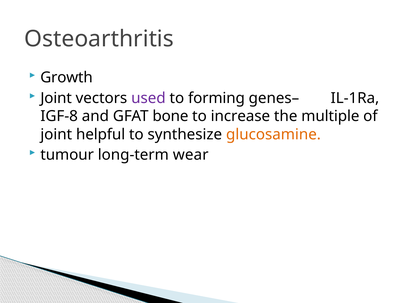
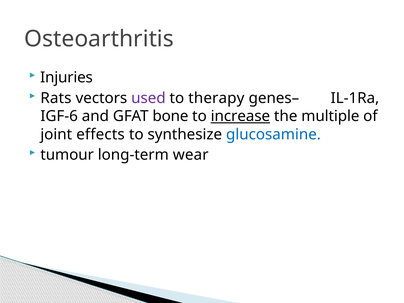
Growth: Growth -> Injuries (66, 78)
Joint: Joint -> Rats (56, 98)
forming: forming -> therapy (216, 98)
IGF-8: IGF-8 -> IGF-6 (59, 116)
increase underline: none -> present (240, 116)
helpful: helpful -> effects (101, 134)
glucosamine colour: orange -> blue (273, 134)
